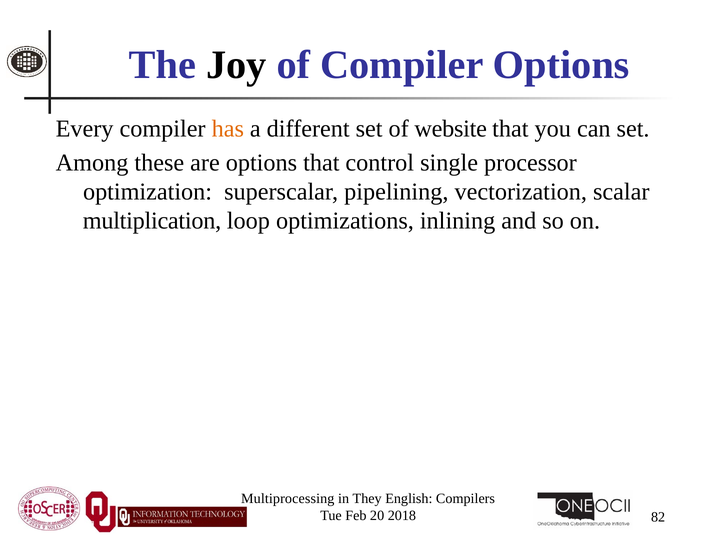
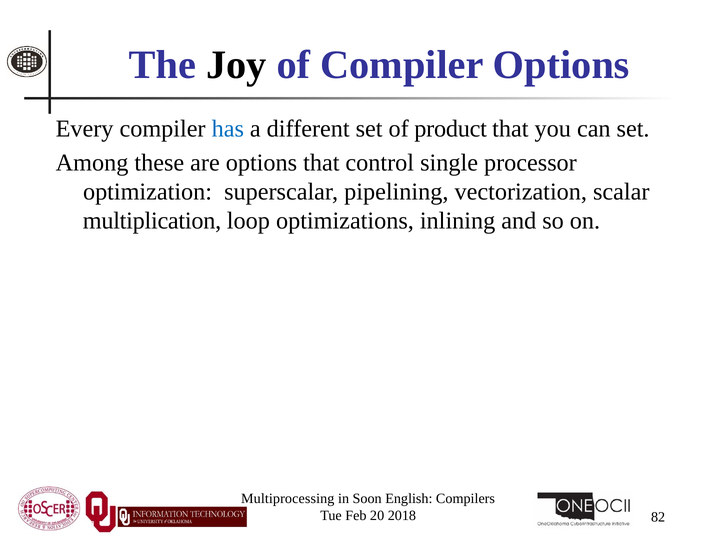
has colour: orange -> blue (228, 129)
website: website -> product (451, 129)
They: They -> Soon (367, 499)
